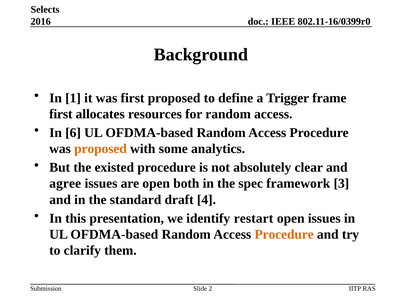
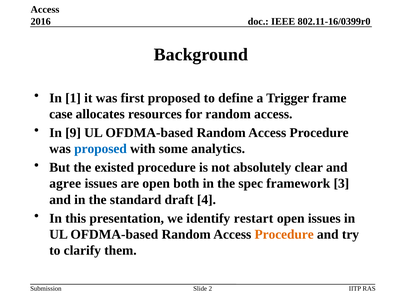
Selects: Selects -> Access (45, 9)
first: first -> case (61, 114)
6: 6 -> 9 (73, 133)
proposed colour: orange -> blue (101, 149)
